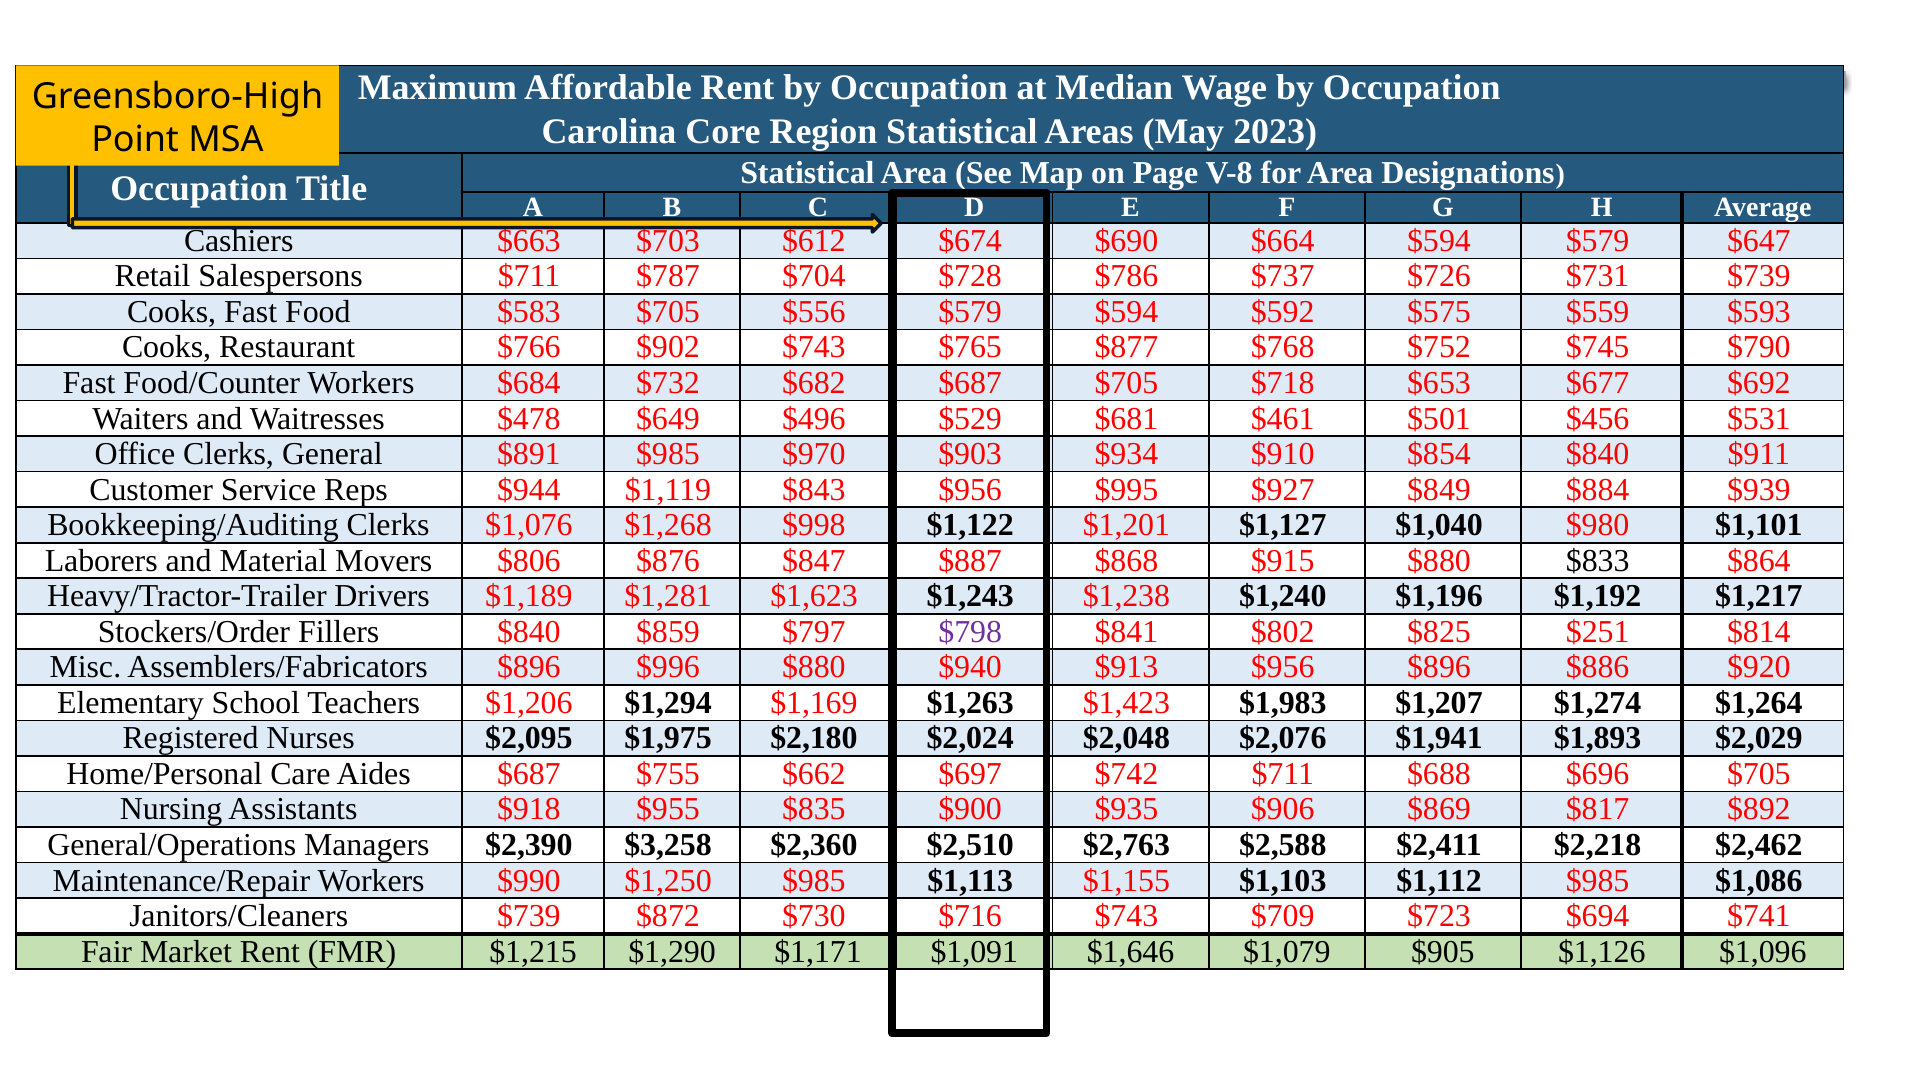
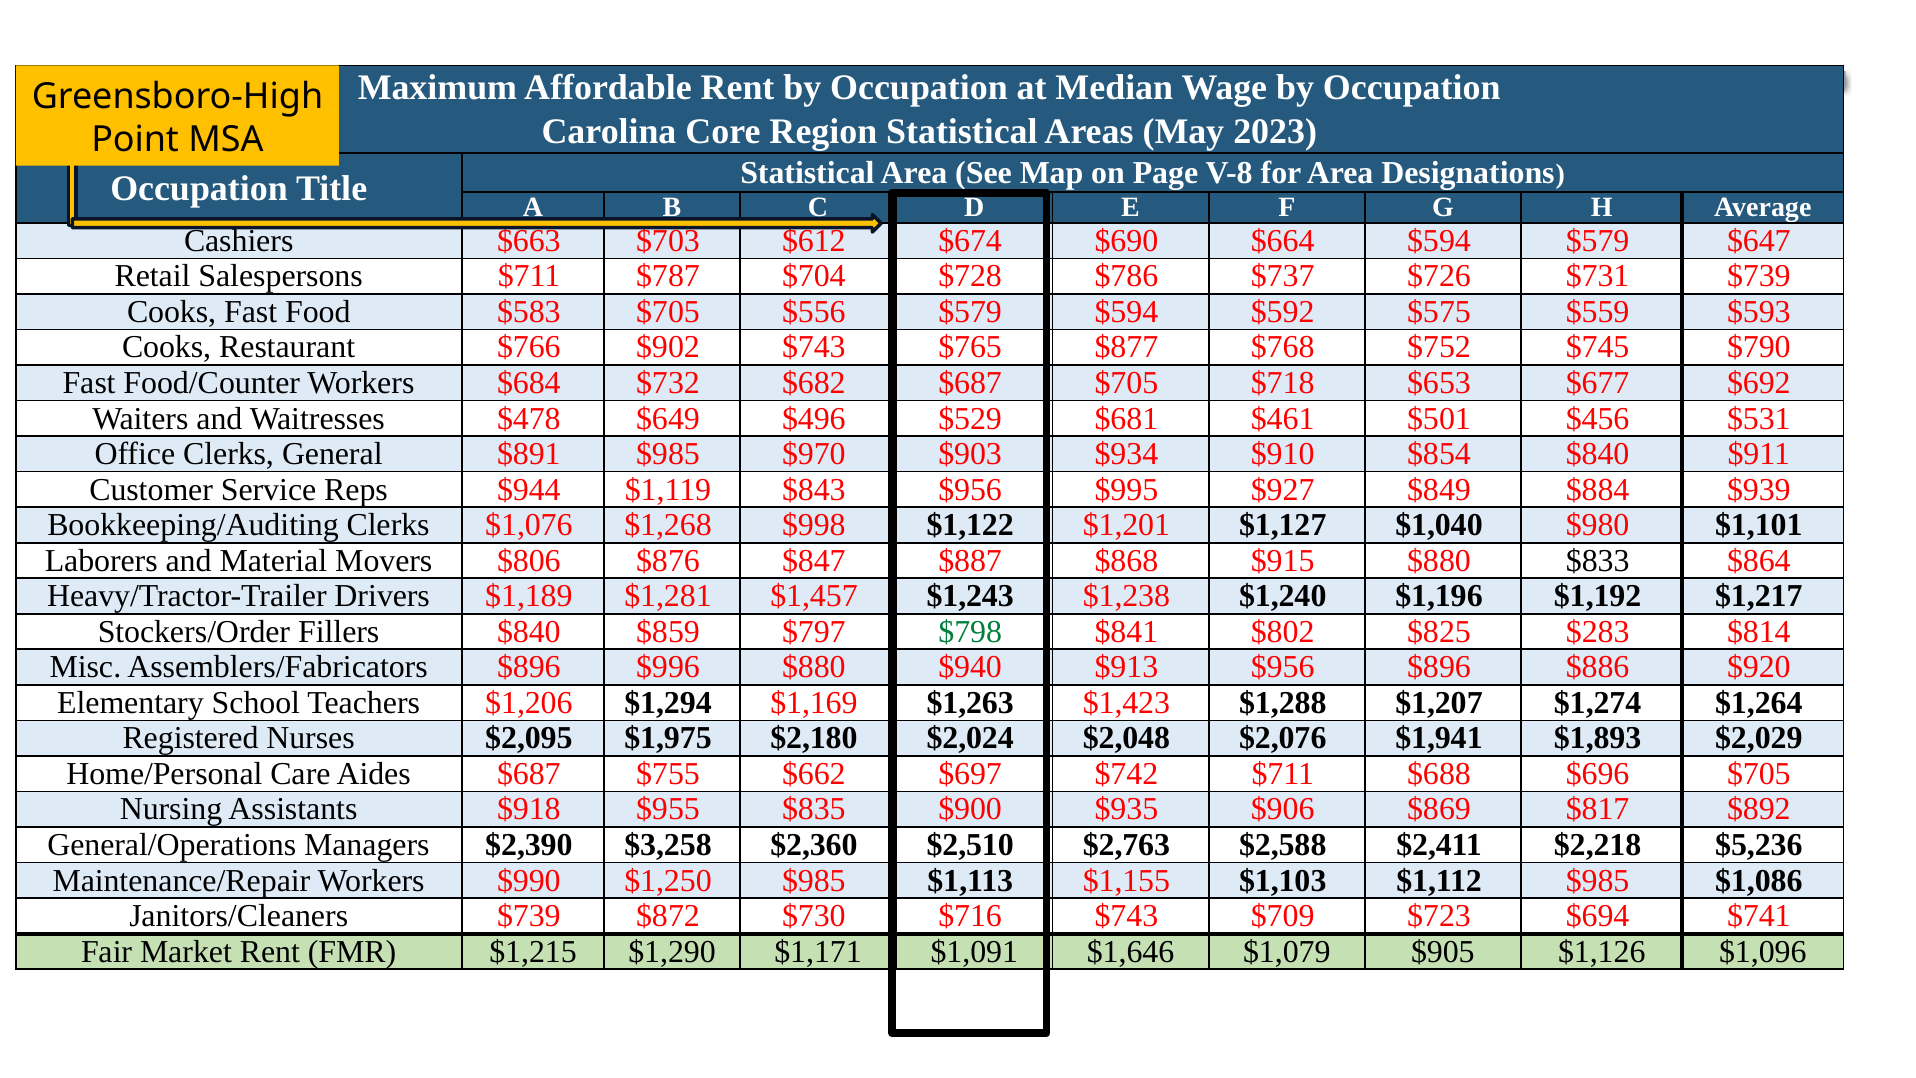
$1,623: $1,623 -> $1,457 (814, 596)
$798 colour: purple -> green (970, 632)
$251: $251 -> $283 (1598, 632)
$1,983: $1,983 -> $1,288 (1283, 703)
$2,462: $2,462 -> $5,236 (1759, 845)
